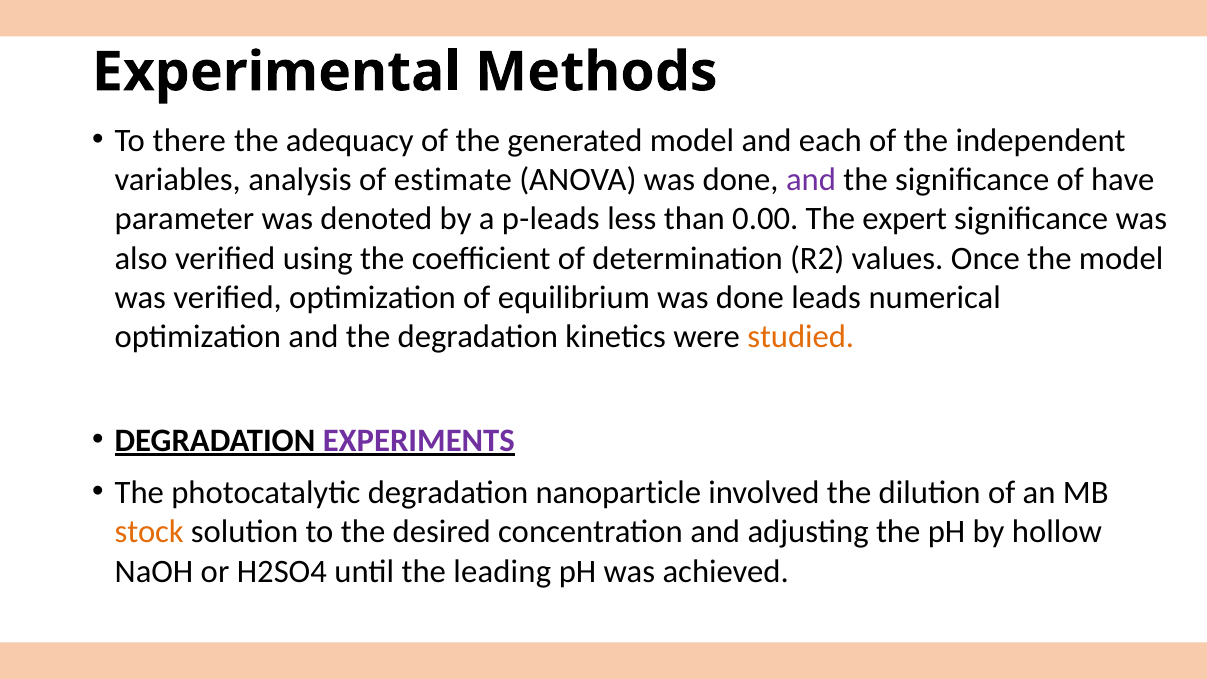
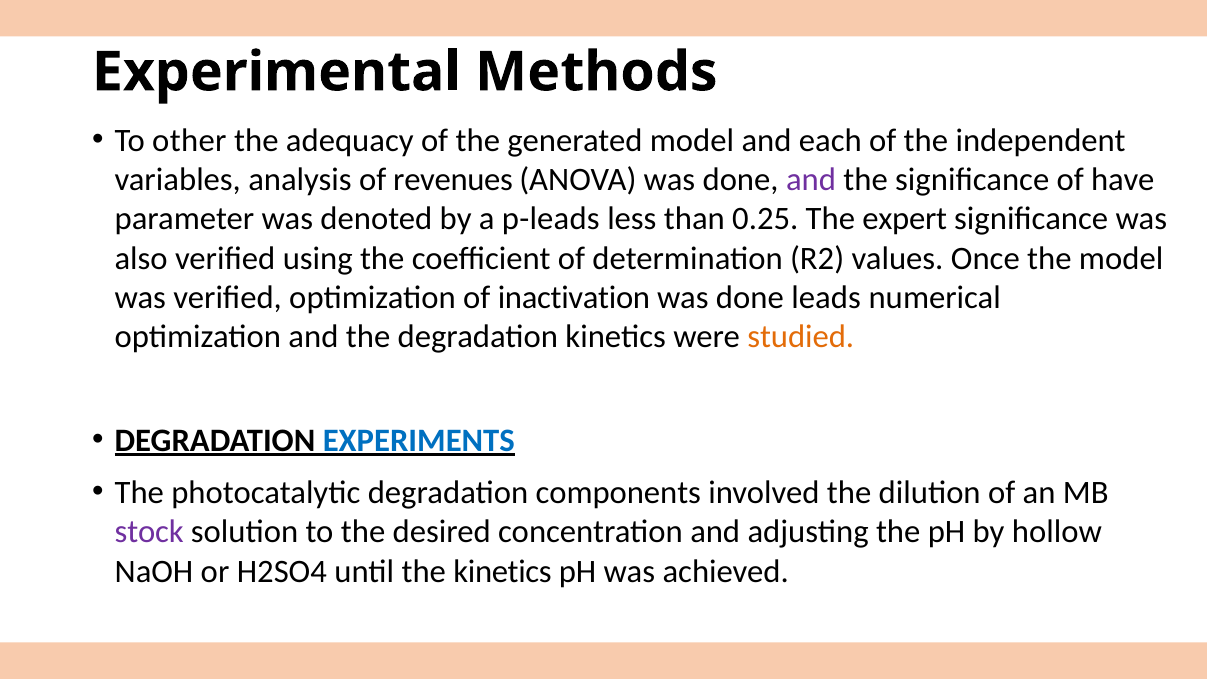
there: there -> other (189, 140)
estimate: estimate -> revenues (453, 180)
0.00: 0.00 -> 0.25 (765, 219)
equilibrium: equilibrium -> inactivation (574, 298)
EXPERIMENTS colour: purple -> blue (419, 441)
nanoparticle: nanoparticle -> components (618, 493)
stock colour: orange -> purple (149, 532)
the leading: leading -> kinetics (503, 571)
